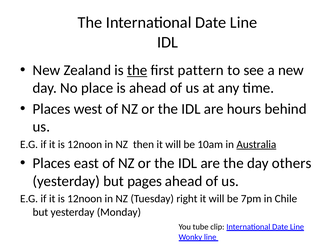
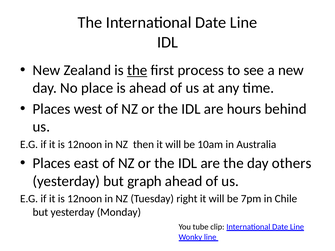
pattern: pattern -> process (201, 70)
Australia underline: present -> none (256, 145)
pages: pages -> graph (145, 181)
